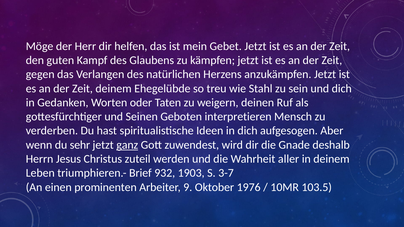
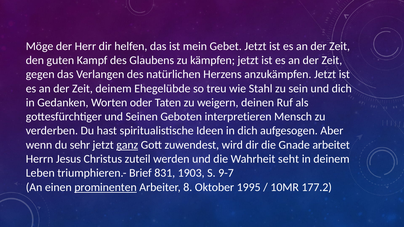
deshalb: deshalb -> arbeitet (331, 145)
aller: aller -> seht (289, 159)
932: 932 -> 831 (165, 173)
3-7: 3-7 -> 9-7 (226, 173)
prominenten underline: none -> present (106, 187)
9: 9 -> 8 (188, 187)
1976: 1976 -> 1995 (249, 187)
103.5: 103.5 -> 177.2 (317, 187)
